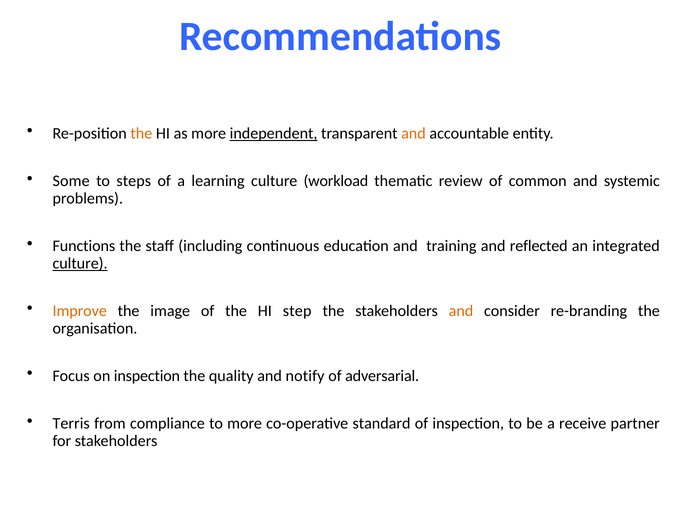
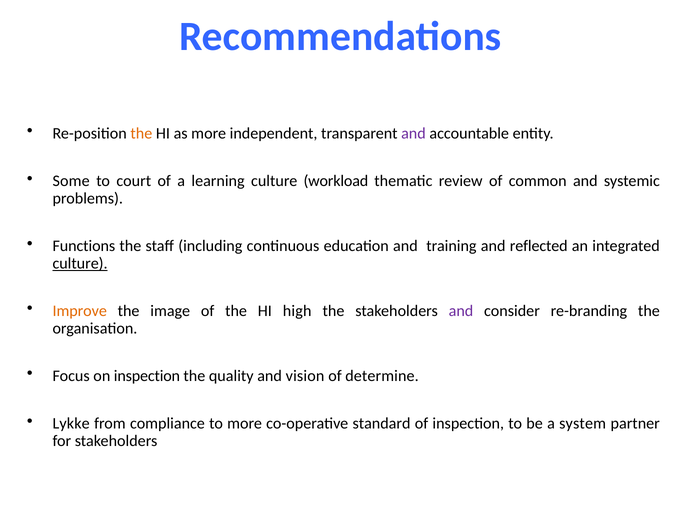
independent underline: present -> none (274, 133)
and colour: orange -> purple (413, 133)
steps: steps -> court (134, 181)
step: step -> high (297, 311)
and colour: orange -> purple (461, 311)
notify: notify -> vision (305, 376)
adversarial: adversarial -> determine (382, 376)
Terris: Terris -> Lykke (71, 423)
receive: receive -> system (583, 423)
